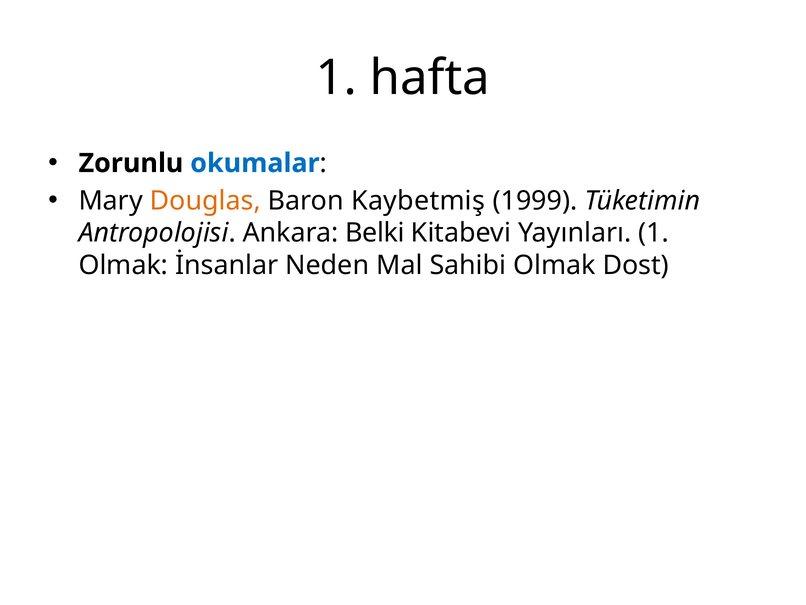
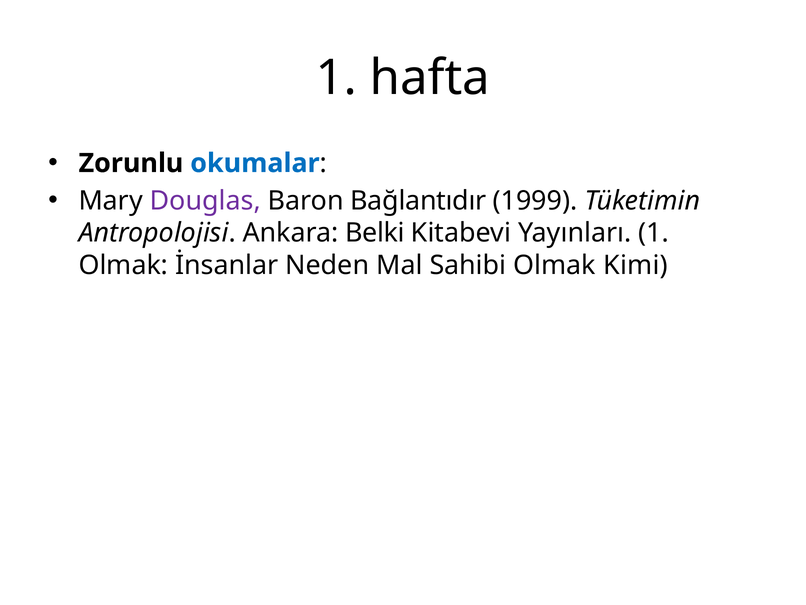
Douglas colour: orange -> purple (205, 201)
Kaybetmiş: Kaybetmiş -> Bağlantıdır (418, 201)
Dost: Dost -> Kimi (636, 265)
